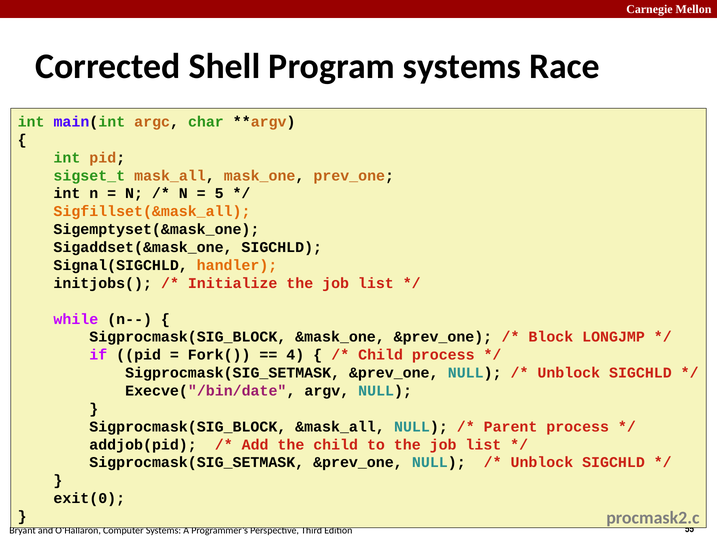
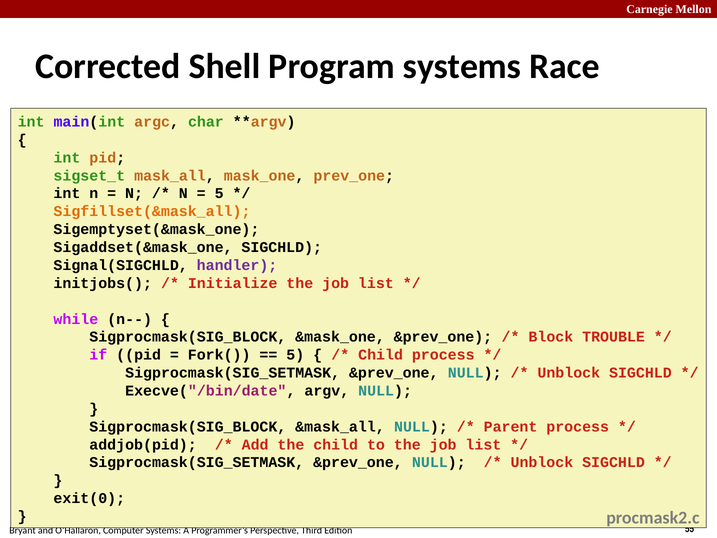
handler colour: orange -> purple (237, 265)
LONGJMP: LONGJMP -> TROUBLE (614, 337)
4: 4 -> 5 (295, 355)
